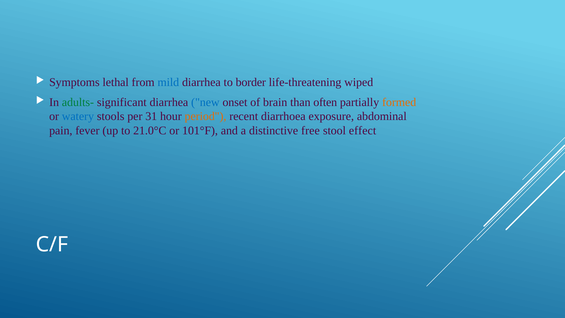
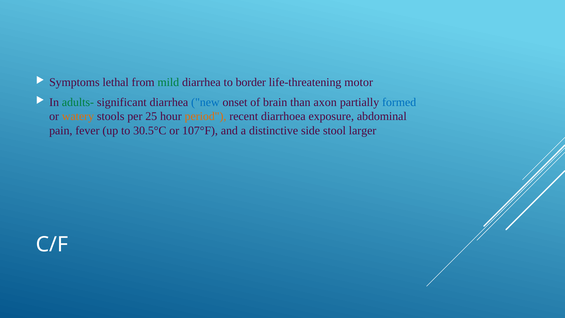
mild colour: blue -> green (168, 82)
wiped: wiped -> motor (359, 82)
often: often -> axon (325, 102)
formed colour: orange -> blue (399, 102)
watery colour: blue -> orange (78, 116)
31: 31 -> 25 (151, 116)
21.0°C: 21.0°C -> 30.5°C (150, 131)
101°F: 101°F -> 107°F (200, 131)
free: free -> side (311, 131)
effect: effect -> larger (363, 131)
